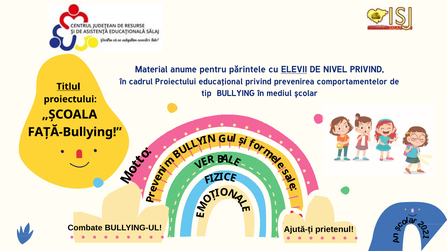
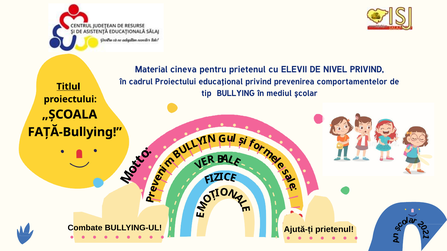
anume: anume -> cineva (183, 70)
pentru părintele: părintele -> prietenul (247, 70)
ELEVII underline: present -> none (294, 70)
